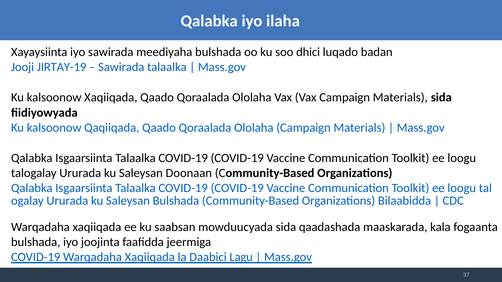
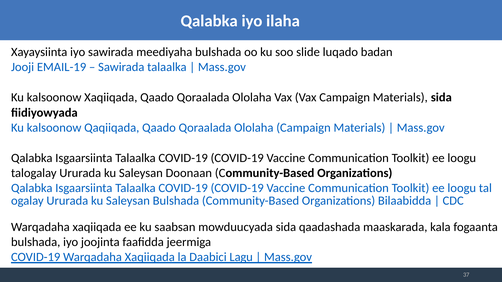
dhici: dhici -> slide (308, 52)
JIRTAY-19: JIRTAY-19 -> EMAIL-19 (62, 67)
